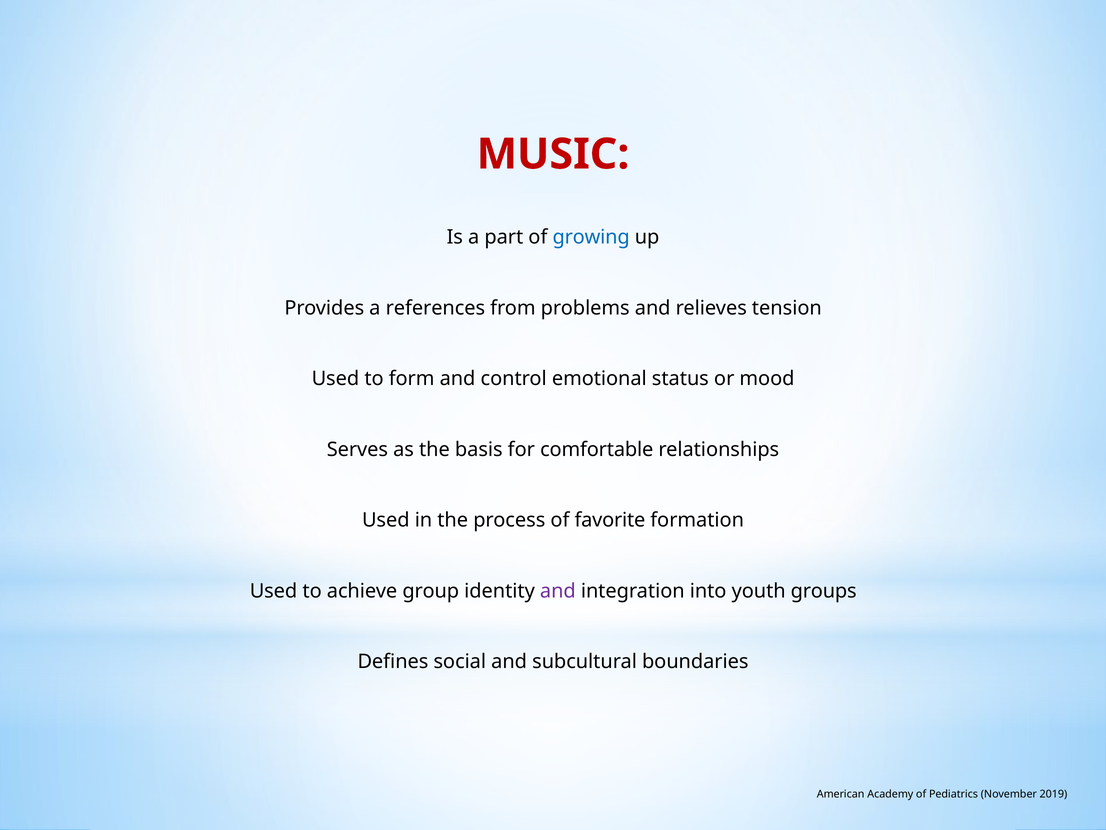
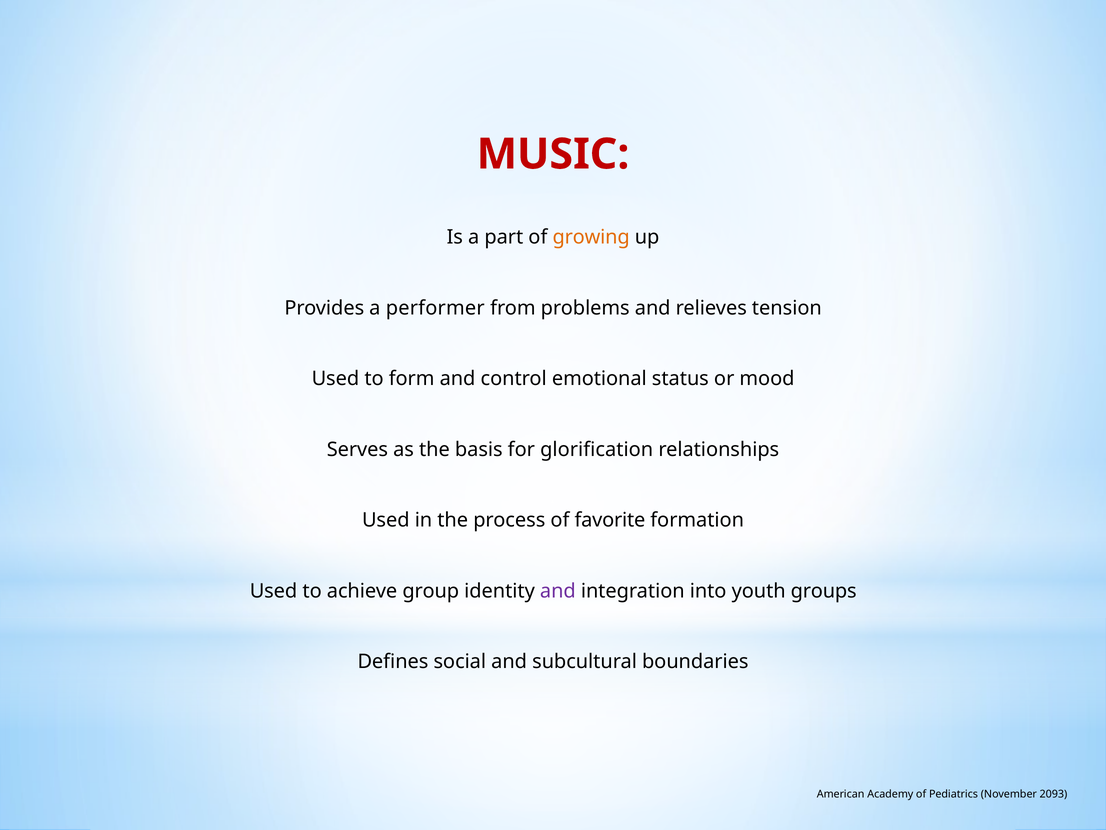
growing colour: blue -> orange (591, 237)
references: references -> performer (435, 308)
comfortable: comfortable -> glorification (597, 449)
2019: 2019 -> 2093 (1053, 794)
